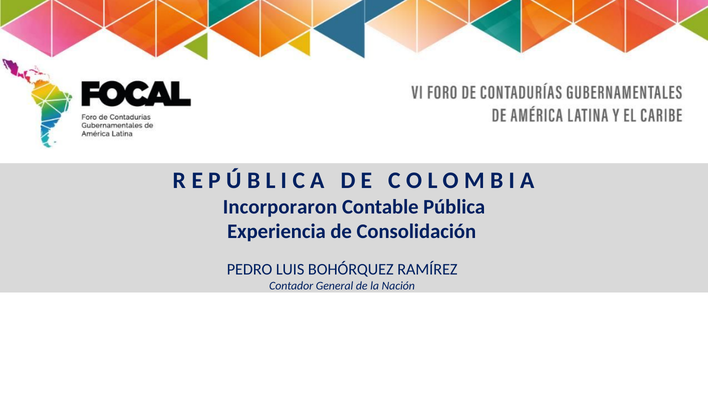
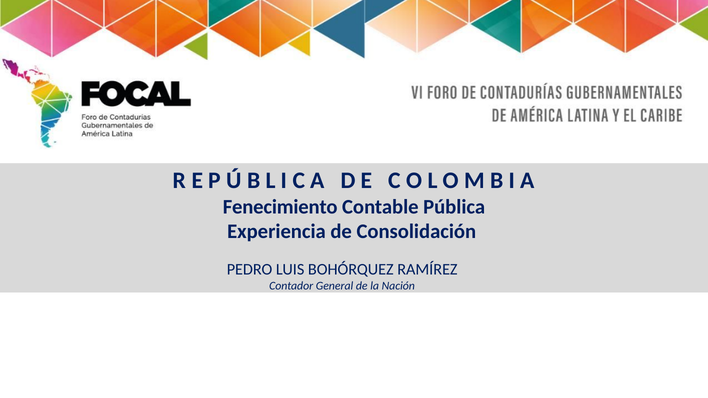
Incorporaron: Incorporaron -> Fenecimiento (280, 207)
